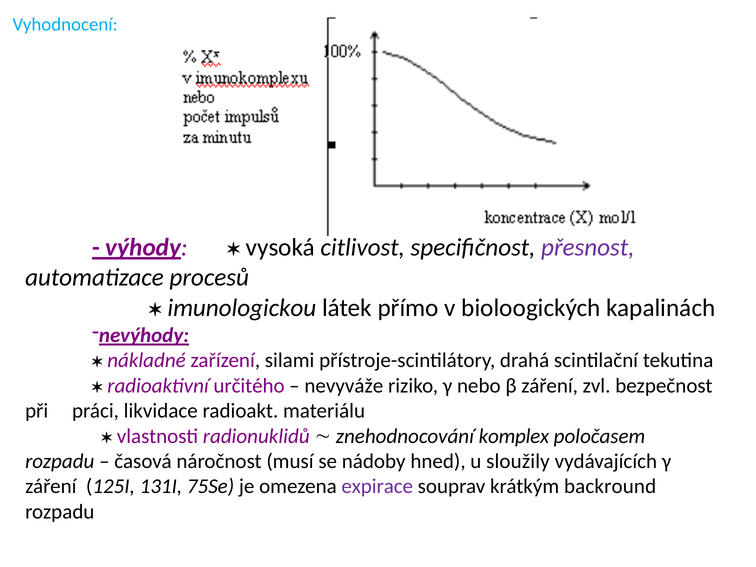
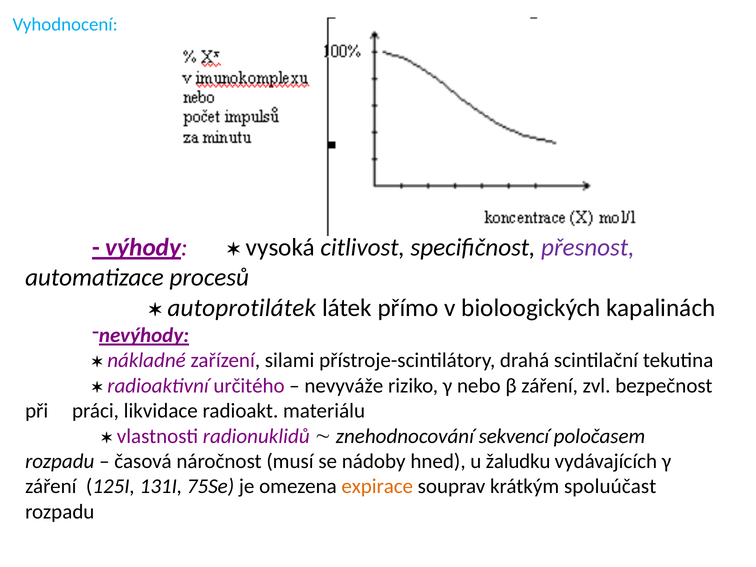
imunologickou: imunologickou -> autoprotilátek (242, 308)
komplex: komplex -> sekvencí (514, 436)
sloužily: sloužily -> žaludku (518, 461)
expirace colour: purple -> orange (377, 486)
backround: backround -> spoluúčast (610, 486)
